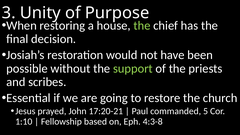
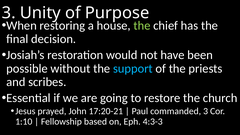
support colour: light green -> light blue (133, 69)
commanded 5: 5 -> 3 (206, 111)
4:3-8: 4:3-8 -> 4:3-3 (153, 121)
